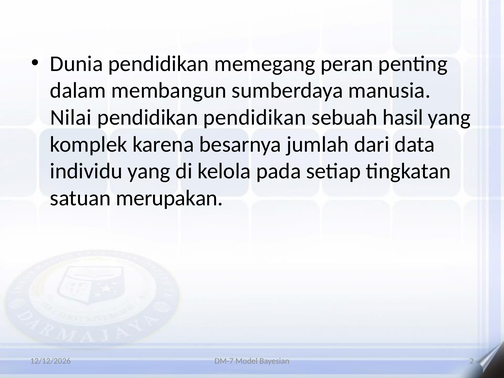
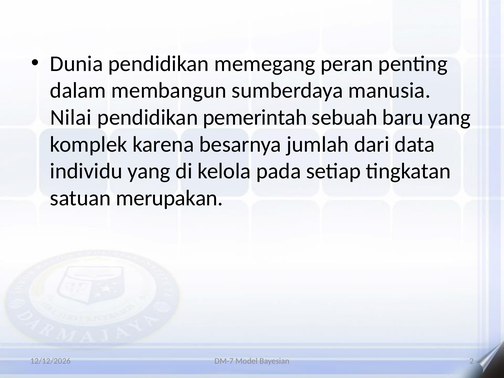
pendidikan pendidikan: pendidikan -> pemerintah (255, 117)
hasil: hasil -> baru (403, 117)
